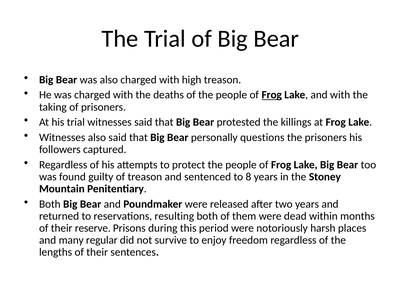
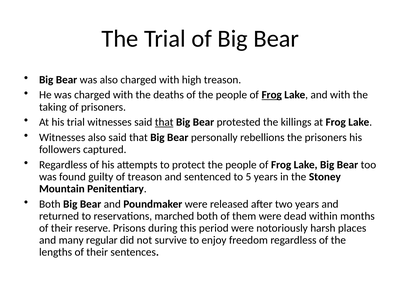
that underline: none -> present (164, 122)
questions: questions -> rebellions (262, 137)
8: 8 -> 5 (248, 177)
resulting: resulting -> marched (174, 216)
